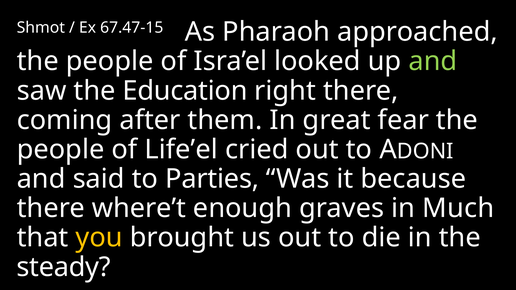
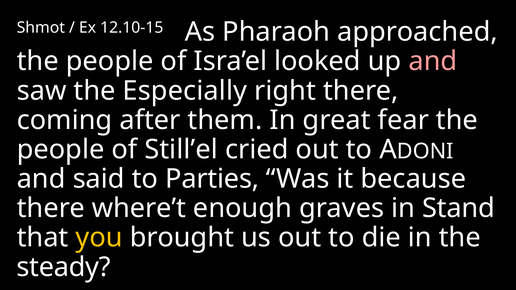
67.47-15: 67.47-15 -> 12.10-15 (132, 28)
and colour: light green -> pink (433, 61)
Education: Education -> Especially (185, 91)
Life’el: Life’el -> Still’el (181, 150)
Much: Much -> Stand (458, 208)
